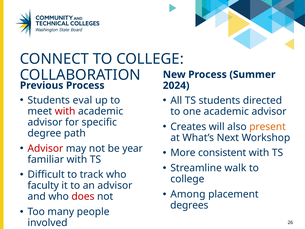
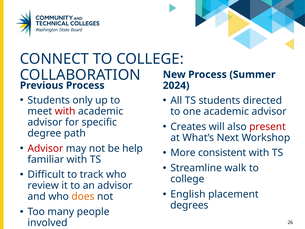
eval: eval -> only (83, 100)
present colour: orange -> red (268, 127)
year: year -> help (133, 148)
faculty: faculty -> review (43, 185)
Among: Among -> English (188, 194)
does colour: red -> orange (83, 196)
